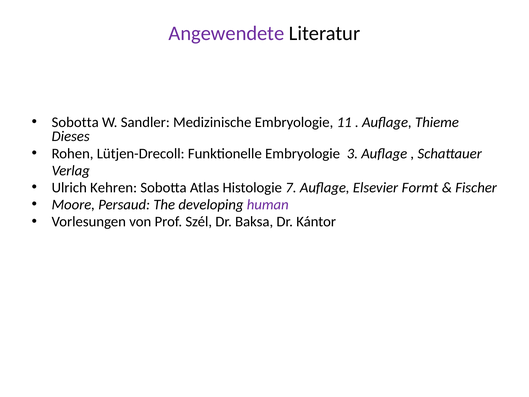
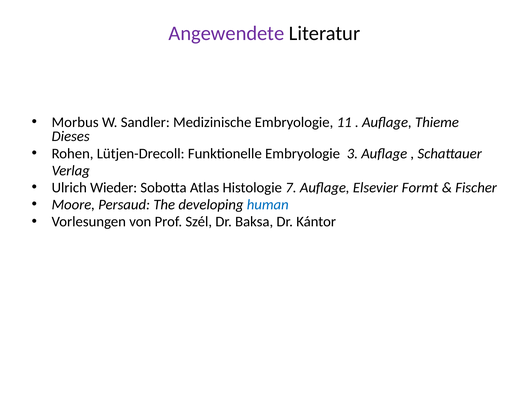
Sobotta: Sobotta -> Morbus (75, 122)
Kehren: Kehren -> Wieder (114, 188)
human colour: purple -> blue (268, 205)
